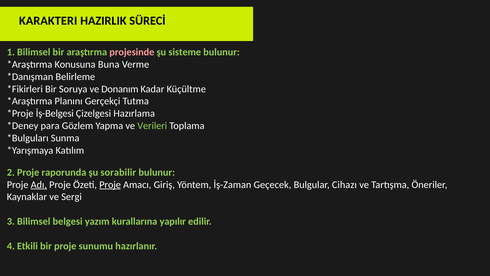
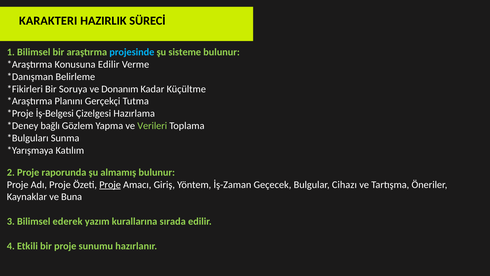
projesinde colour: pink -> light blue (132, 52)
Konusuna Buna: Buna -> Edilir (109, 64)
para: para -> bağlı (50, 126)
sorabilir: sorabilir -> almamış (118, 172)
Adı underline: present -> none (39, 184)
Sergi: Sergi -> Buna (72, 197)
belgesi: belgesi -> ederek (68, 221)
yapılır: yapılır -> sırada (173, 221)
